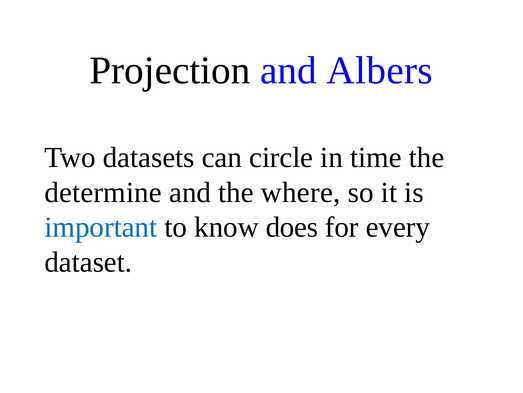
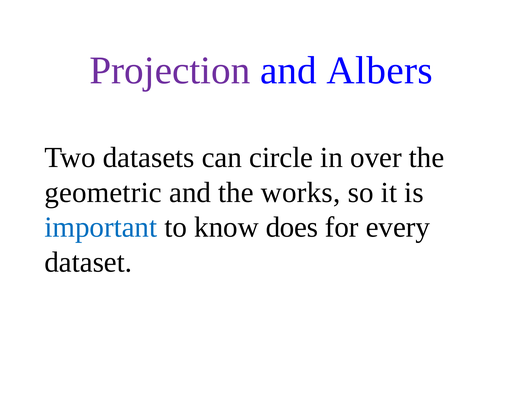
Projection colour: black -> purple (170, 70)
time: time -> over (376, 157)
determine: determine -> geometric (103, 192)
where: where -> works (301, 192)
